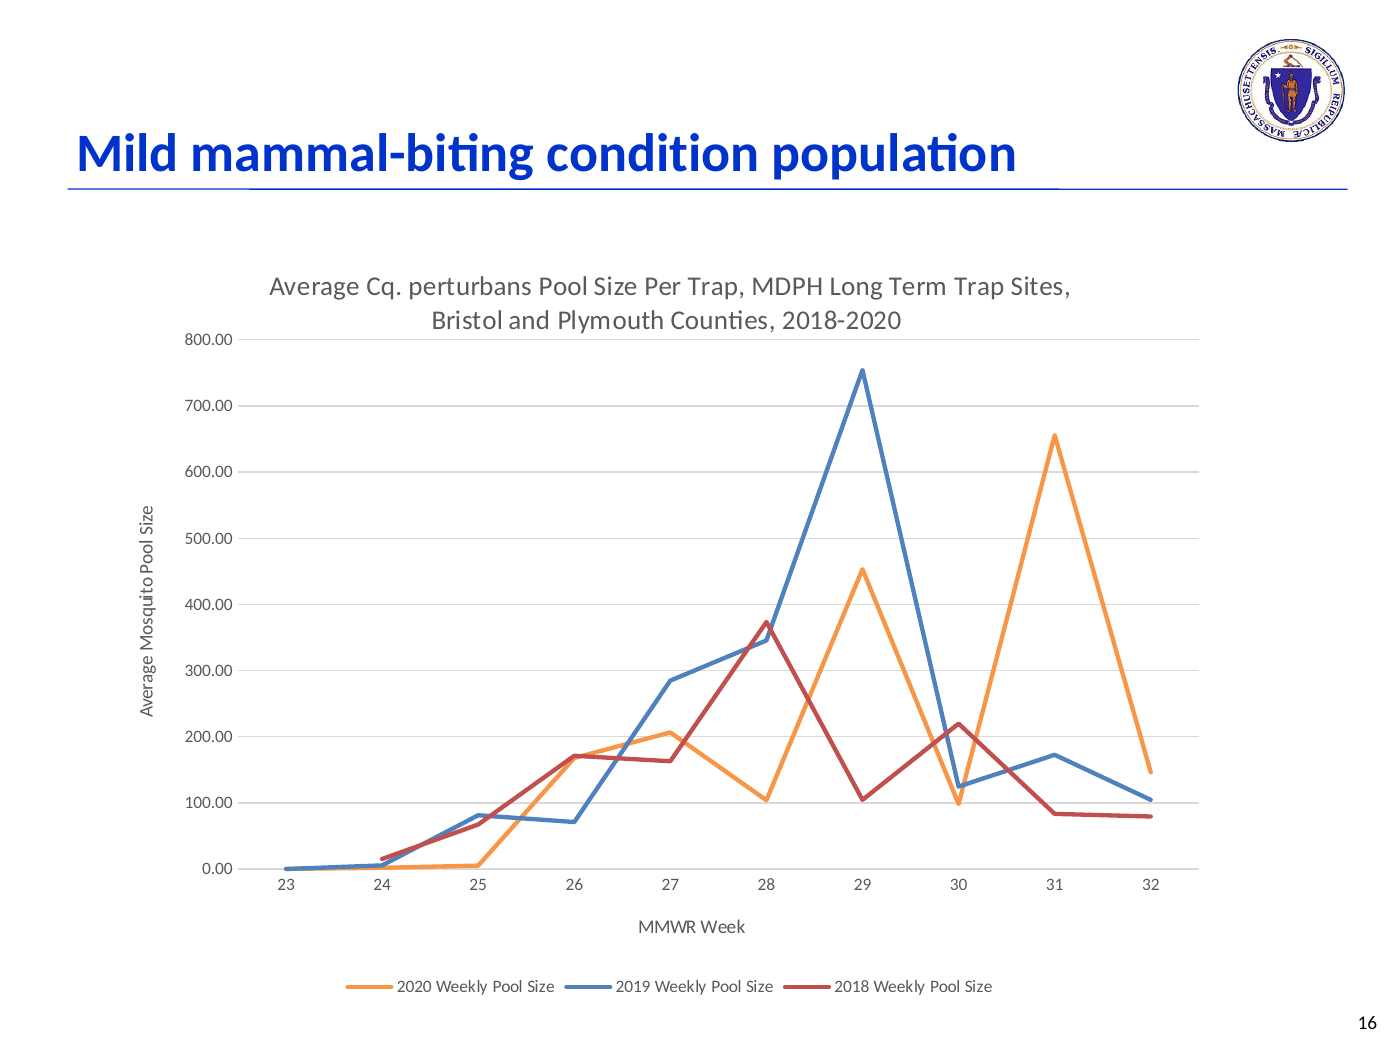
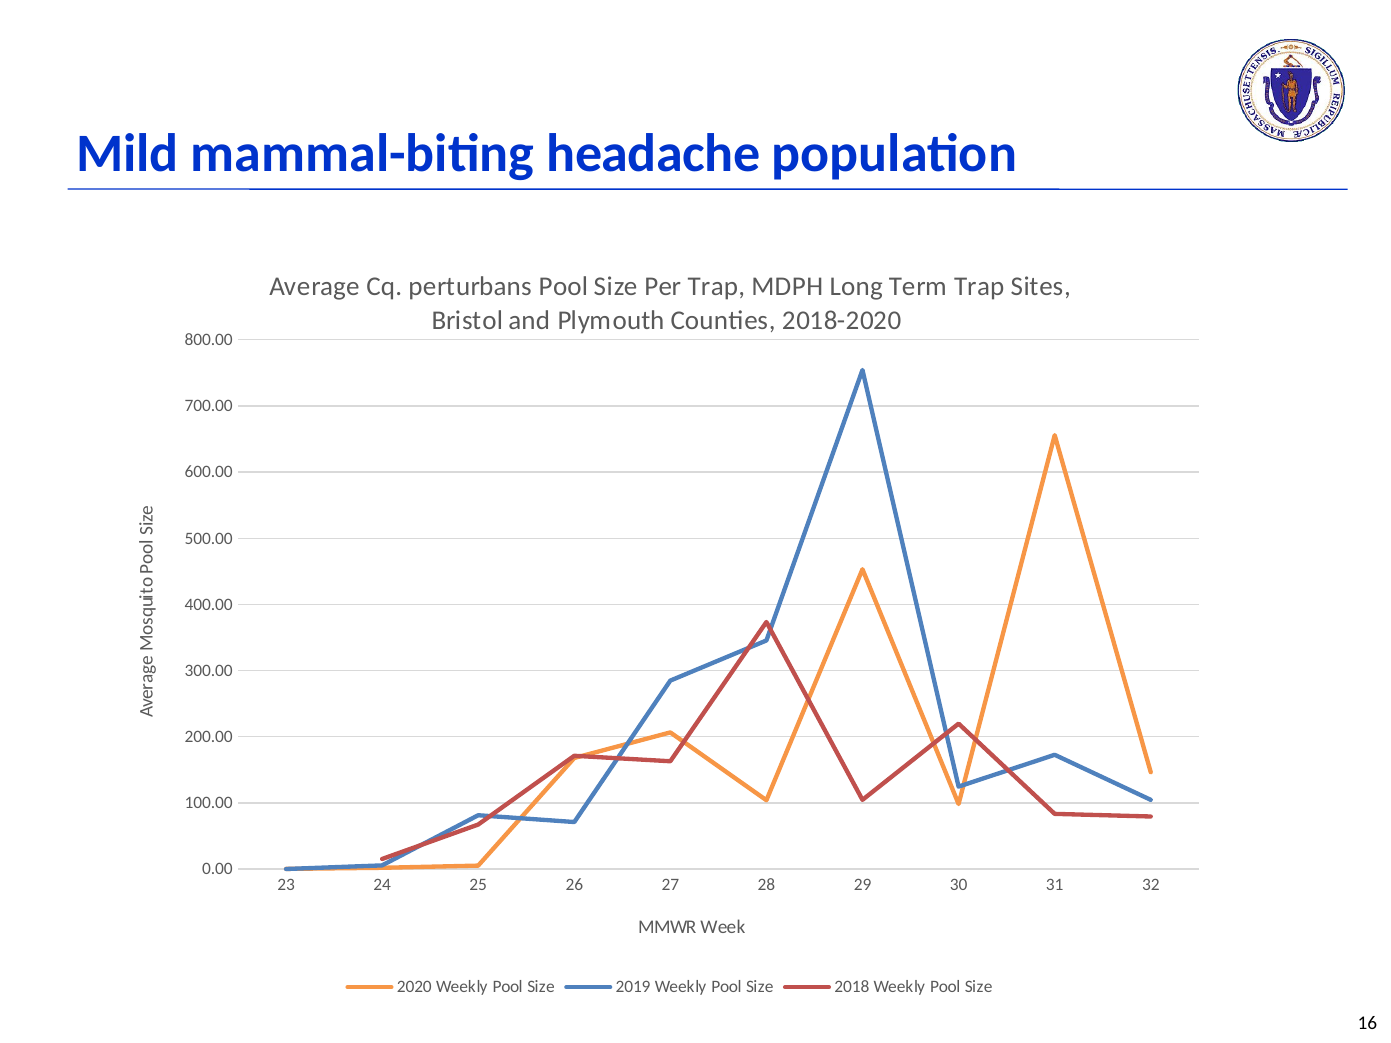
condition: condition -> headache (653, 154)
